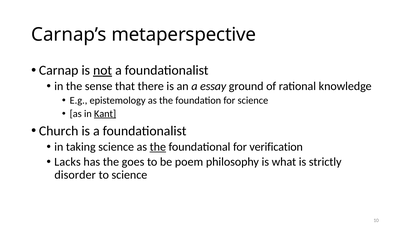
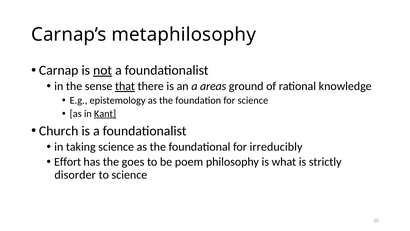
metaperspective: metaperspective -> metaphilosophy (184, 34)
that underline: none -> present (125, 86)
essay: essay -> areas (213, 86)
the underline: present -> none (158, 147)
verification: verification -> irreducibly (276, 147)
Lacks: Lacks -> Effort (68, 162)
